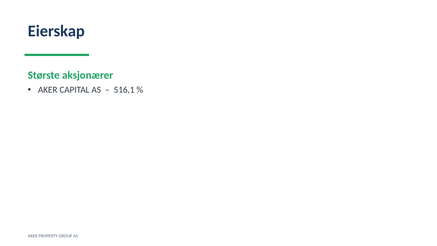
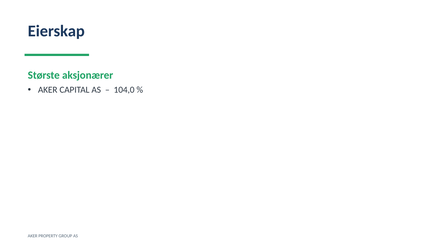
516,1: 516,1 -> 104,0 (124, 90)
